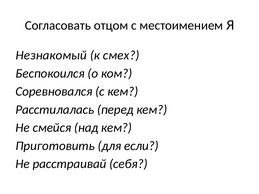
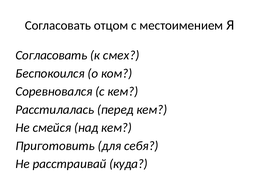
Незнакомый: Незнакомый -> Согласовать (51, 55)
если: если -> себя (141, 146)
себя: себя -> куда (128, 164)
